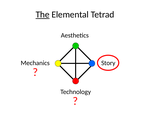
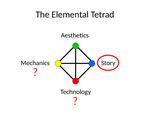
The underline: present -> none (43, 15)
